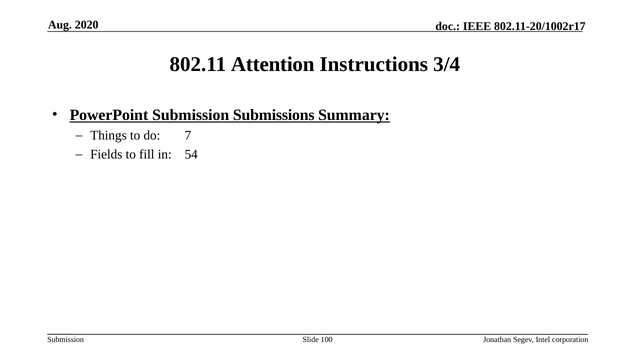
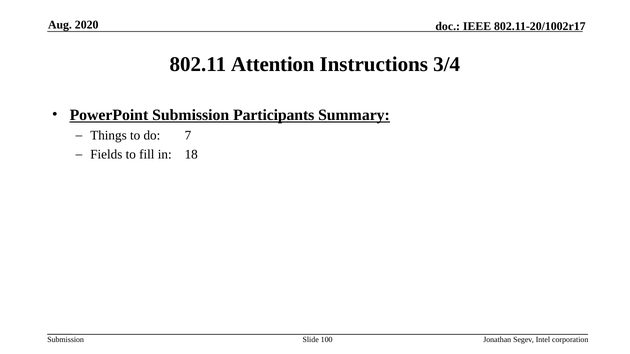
Submissions: Submissions -> Participants (274, 115)
54: 54 -> 18 (191, 155)
